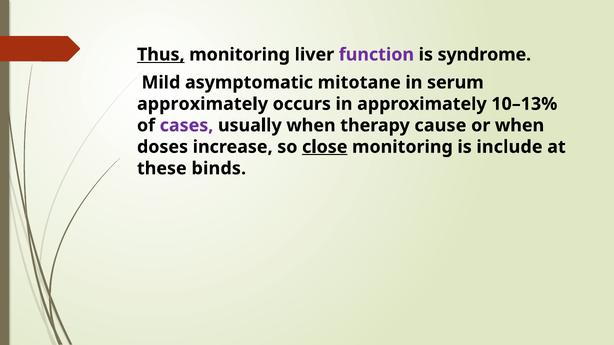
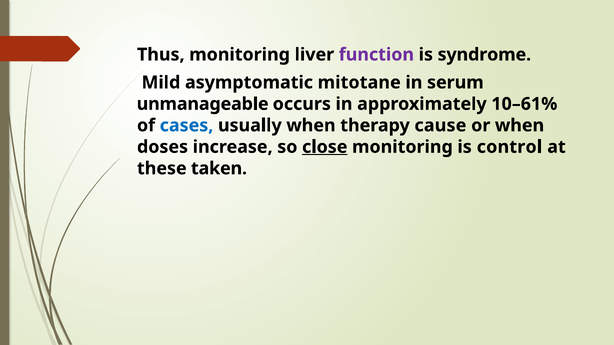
Thus underline: present -> none (161, 55)
approximately: approximately -> unmanageable (203, 104)
10–13%: 10–13% -> 10–61% (524, 104)
cases colour: purple -> blue (187, 126)
include: include -> control (509, 147)
binds: binds -> taken (219, 169)
